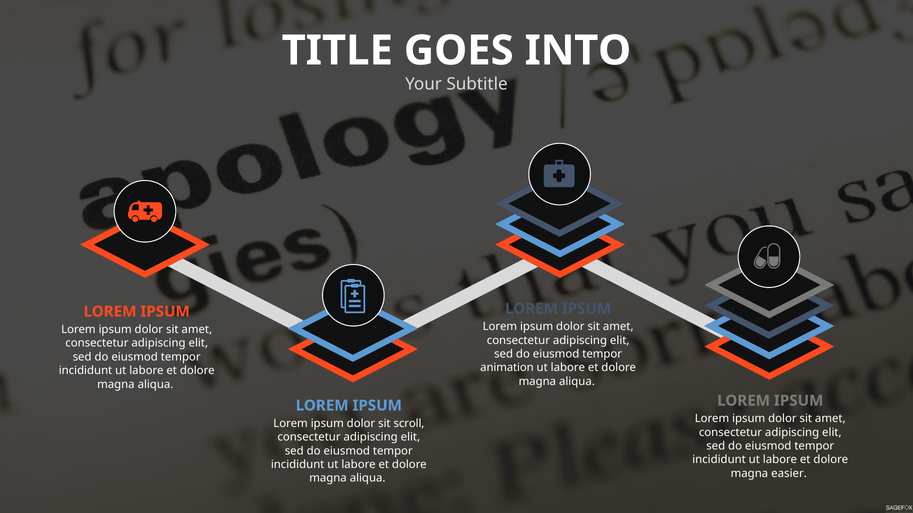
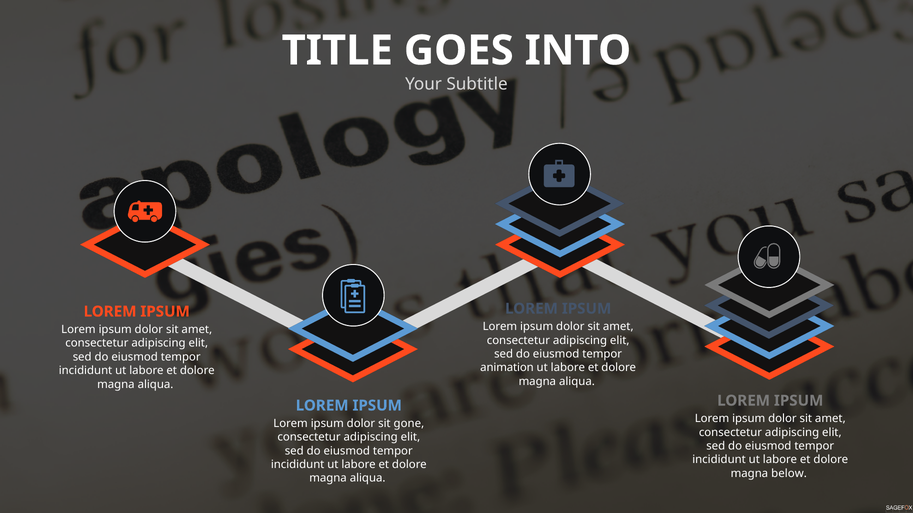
scroll: scroll -> gone (409, 424)
easier: easier -> below (789, 474)
